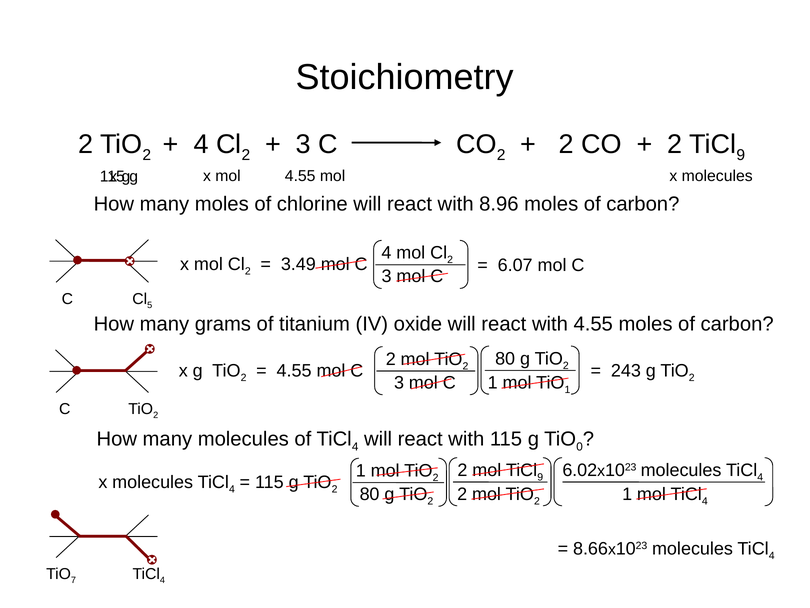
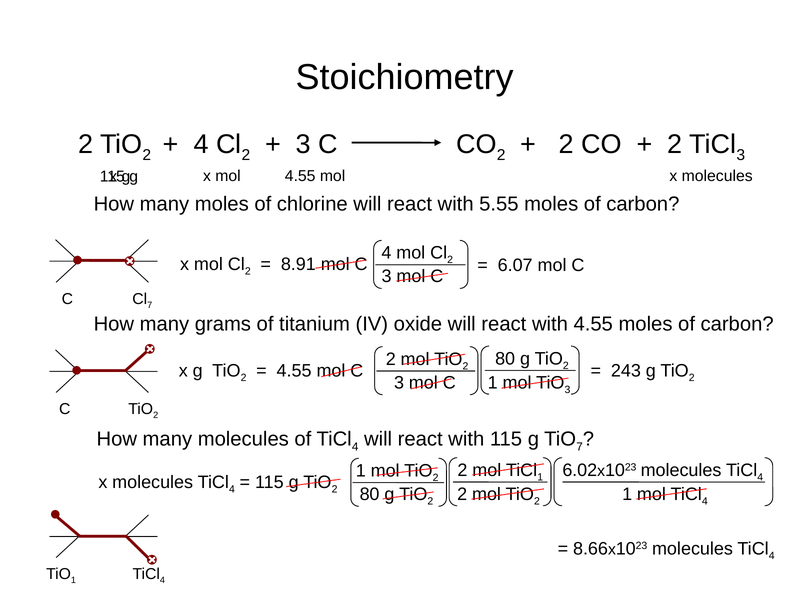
9: 9 -> 3 (741, 155)
8.96: 8.96 -> 5.55 (499, 204)
3.49: 3.49 -> 8.91 (298, 264)
5: 5 -> 7 (150, 305)
1: 1 -> 3 (567, 389)
0: 0 -> 7 (580, 446)
9: 9 -> 1 (540, 477)
7: 7 -> 1 (74, 580)
